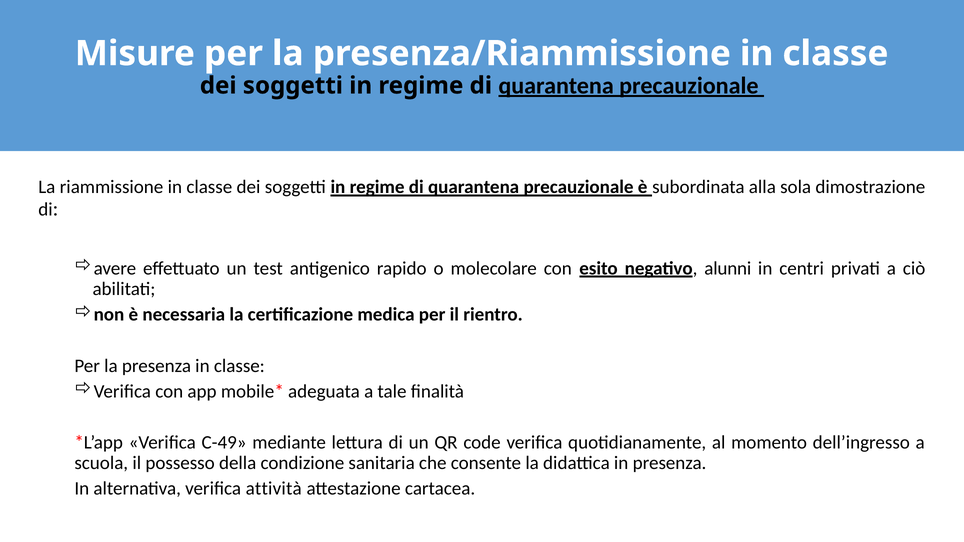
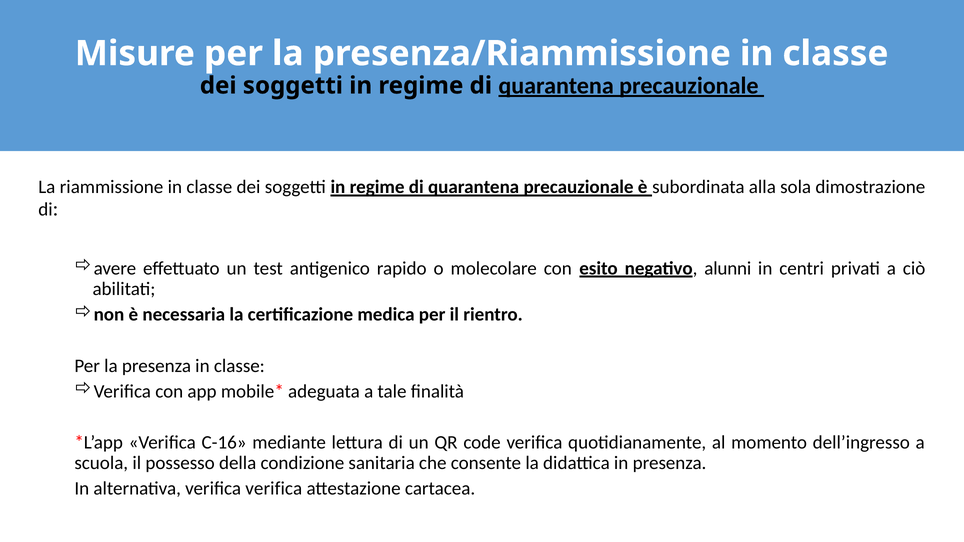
C-49: C-49 -> C-16 (224, 443)
verifica attività: attività -> verifica (274, 489)
